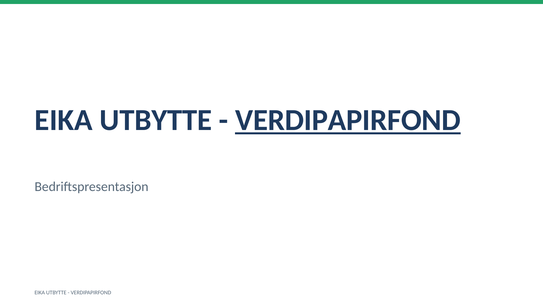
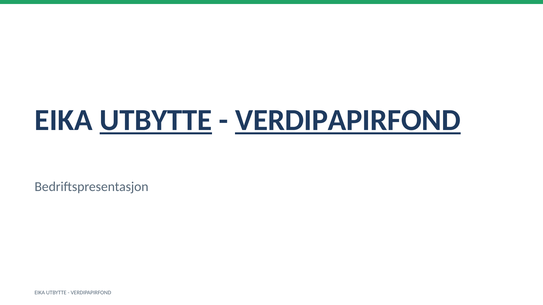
UTBYTTE underline: none -> present (156, 120)
